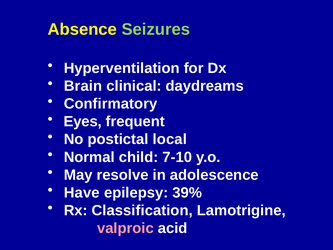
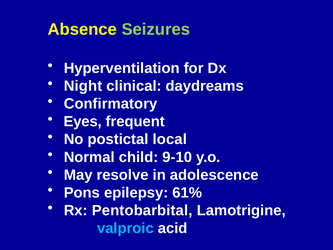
Brain: Brain -> Night (83, 86)
7-10: 7-10 -> 9-10 (177, 157)
Have: Have -> Pons (82, 193)
39%: 39% -> 61% (187, 193)
Classification: Classification -> Pentobarbital (142, 210)
valproic colour: pink -> light blue (125, 228)
